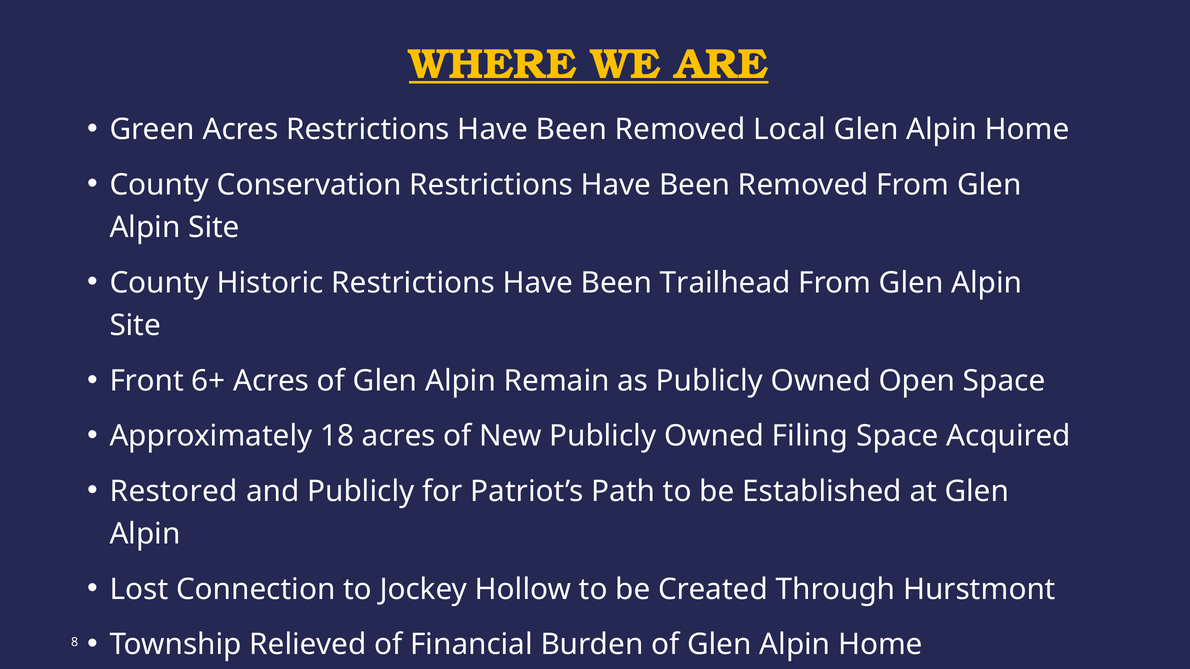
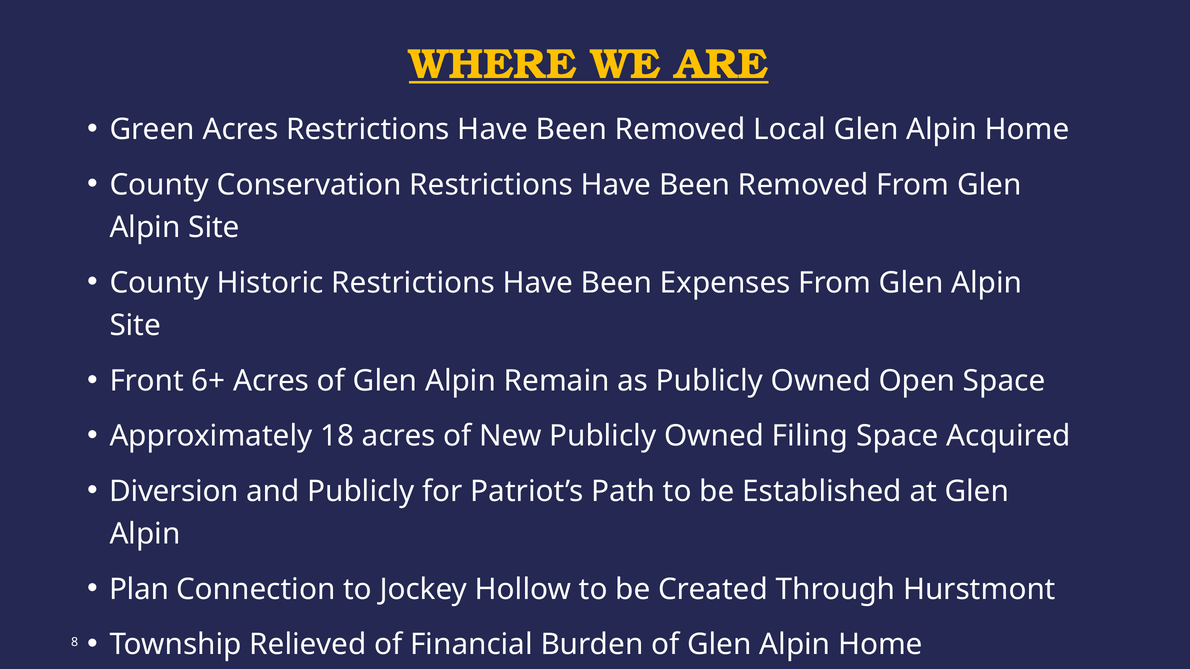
Trailhead: Trailhead -> Expenses (725, 283)
Restored: Restored -> Diversion (174, 492)
Lost: Lost -> Plan (139, 590)
